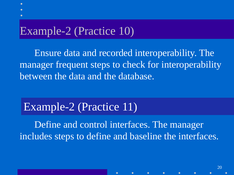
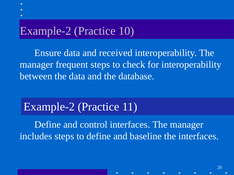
recorded: recorded -> received (116, 53)
